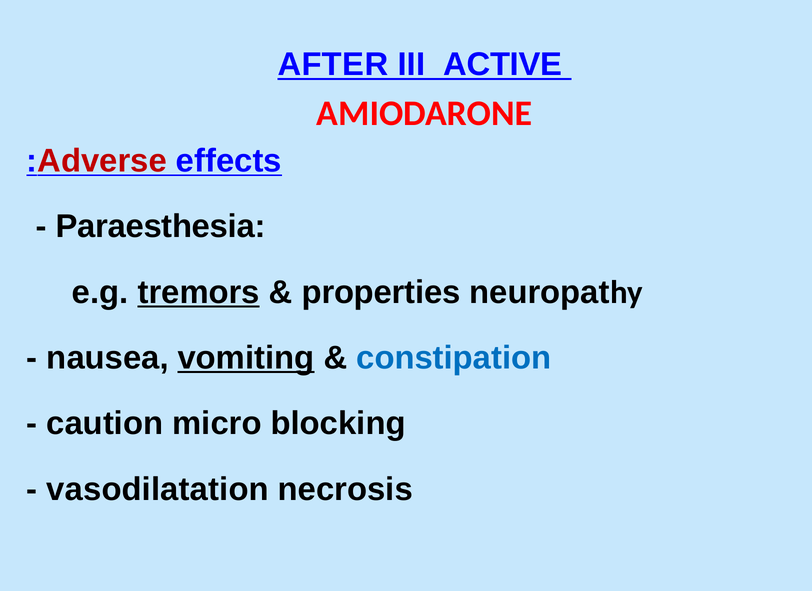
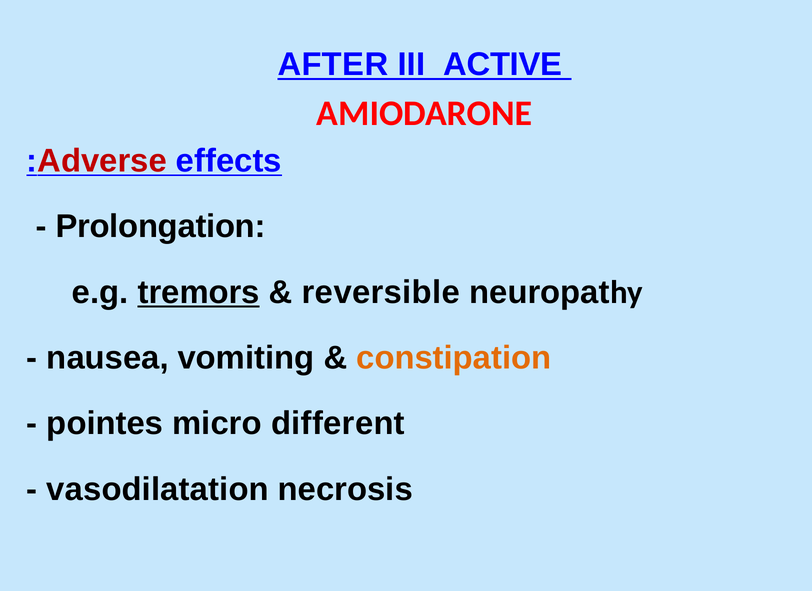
Paraesthesia: Paraesthesia -> Prolongation (161, 226)
properties: properties -> reversible (381, 292)
vomiting underline: present -> none (246, 358)
constipation colour: blue -> orange (454, 358)
caution: caution -> pointes (105, 423)
blocking: blocking -> different (338, 423)
